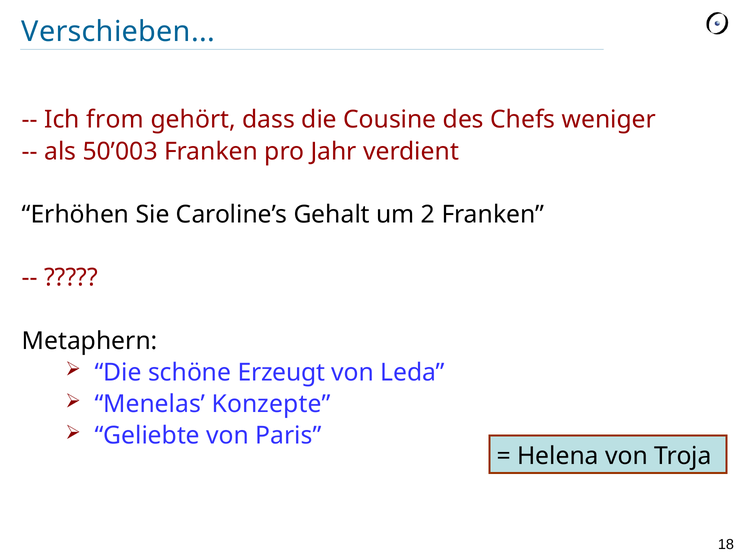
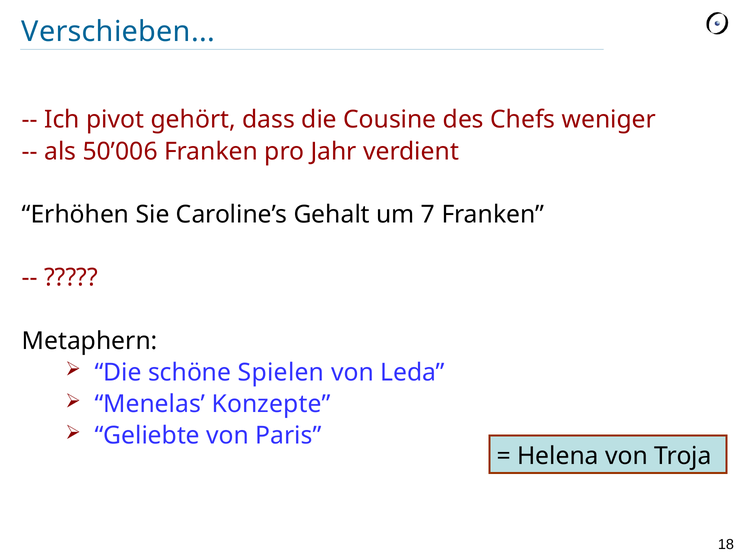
from: from -> pivot (115, 120)
50’003: 50’003 -> 50’006 (120, 151)
2: 2 -> 7 (428, 214)
Erzeugt: Erzeugt -> Spielen (281, 372)
